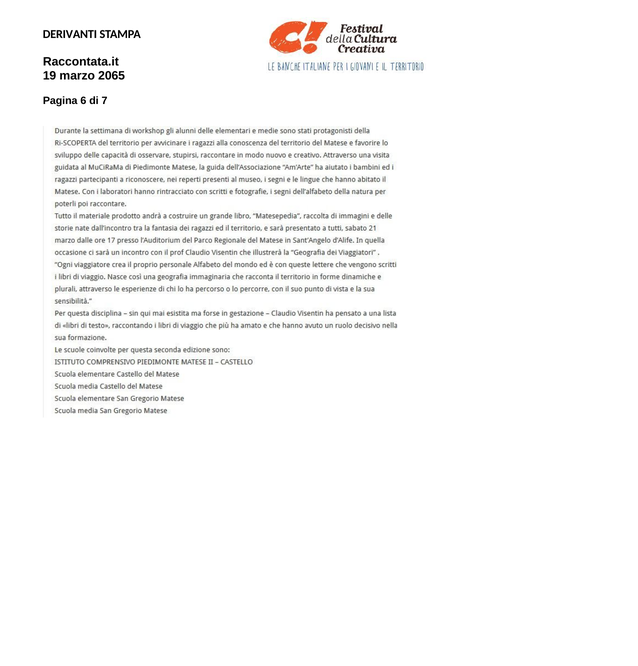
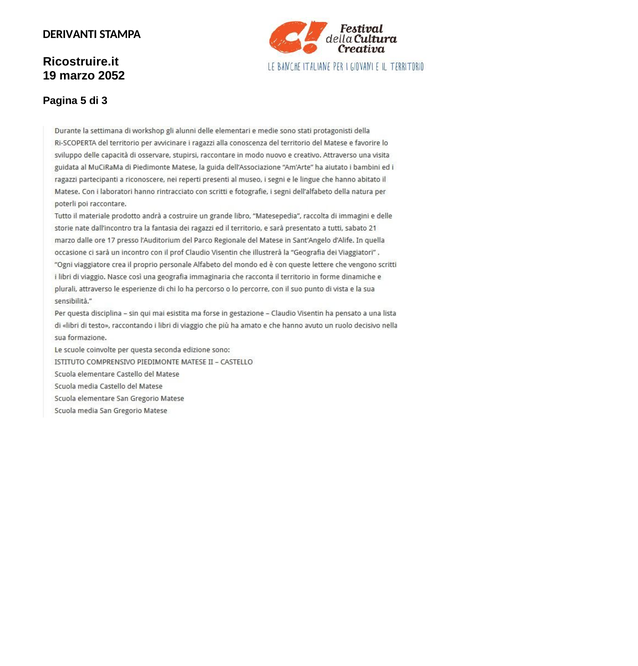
Raccontata.it: Raccontata.it -> Ricostruire.it (81, 62)
2065: 2065 -> 2052 (112, 76)
6: 6 -> 5 (83, 101)
7: 7 -> 3 (104, 101)
